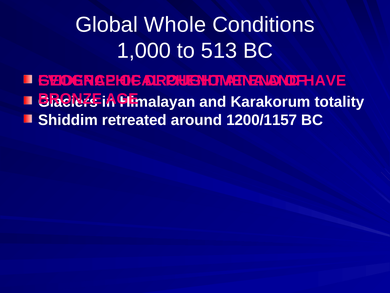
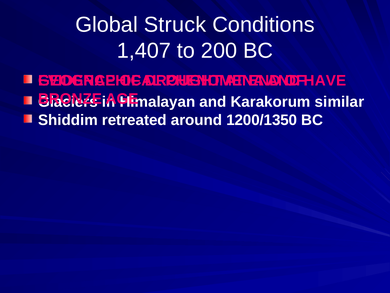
Whole: Whole -> Struck (175, 25)
1,000: 1,000 -> 1,407 (144, 51)
513: 513 -> 200 (219, 51)
totality: totality -> similar (339, 102)
1200/1157: 1200/1157 -> 1200/1350 (262, 120)
